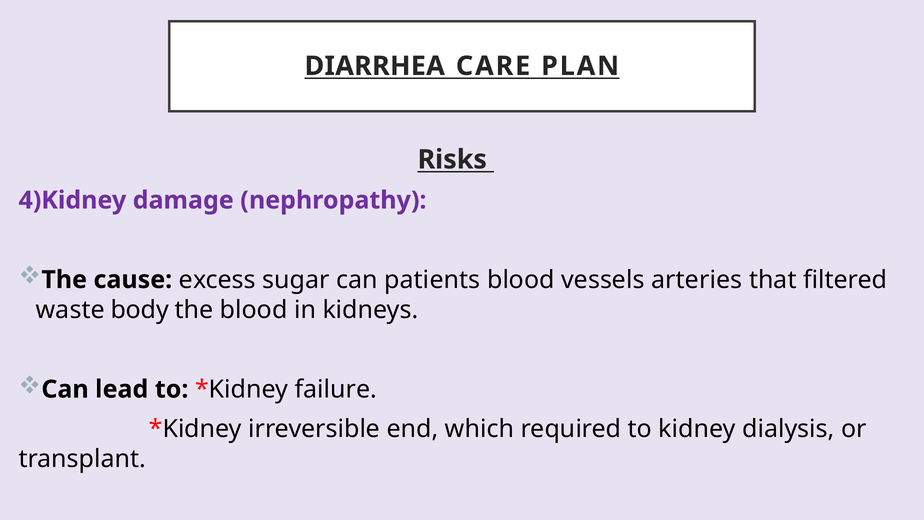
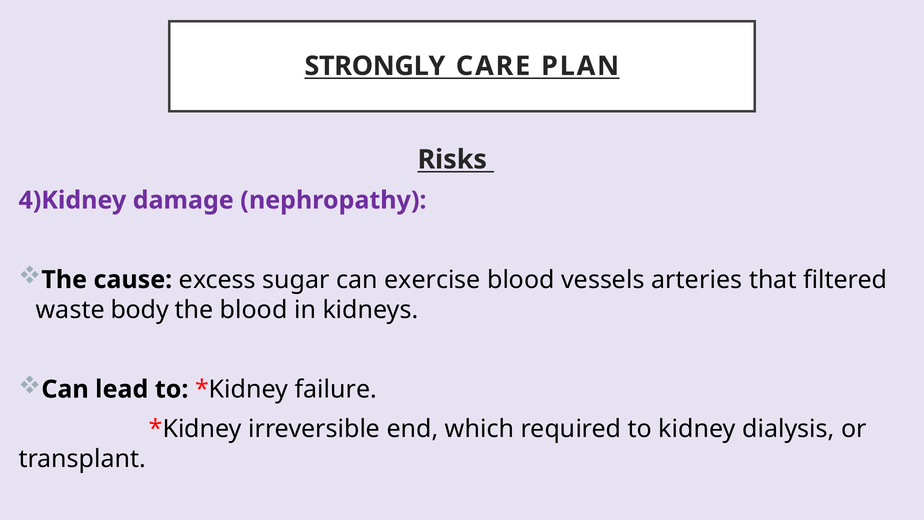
DIARRHEA: DIARRHEA -> STRONGLY (375, 66)
patients: patients -> exercise (432, 280)
